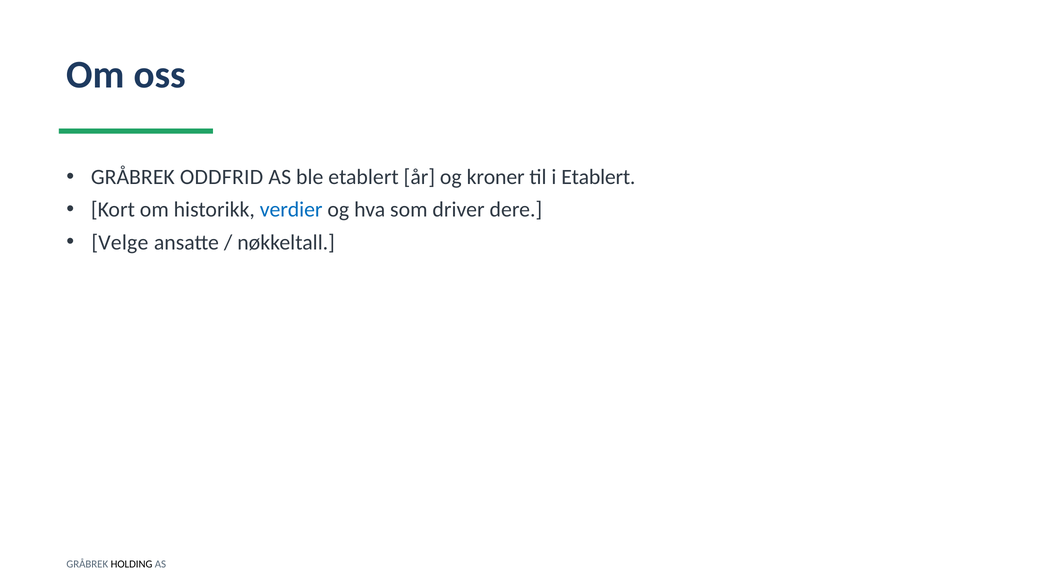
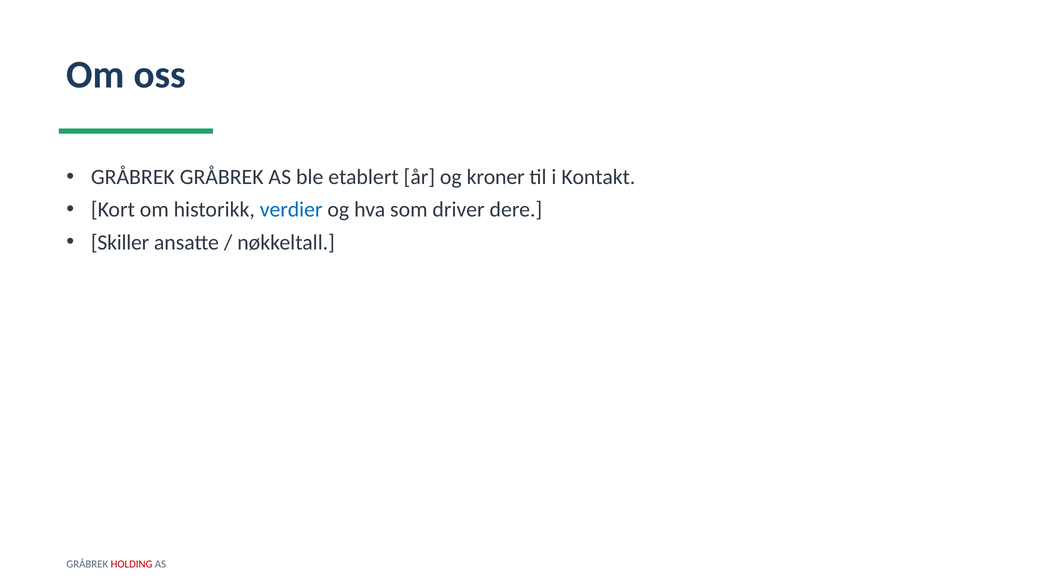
GRÅBREK ODDFRID: ODDFRID -> GRÅBREK (222, 177)
i Etablert: Etablert -> Kontakt (598, 177)
Velge: Velge -> Skiller (120, 242)
HOLDING colour: black -> red (132, 564)
